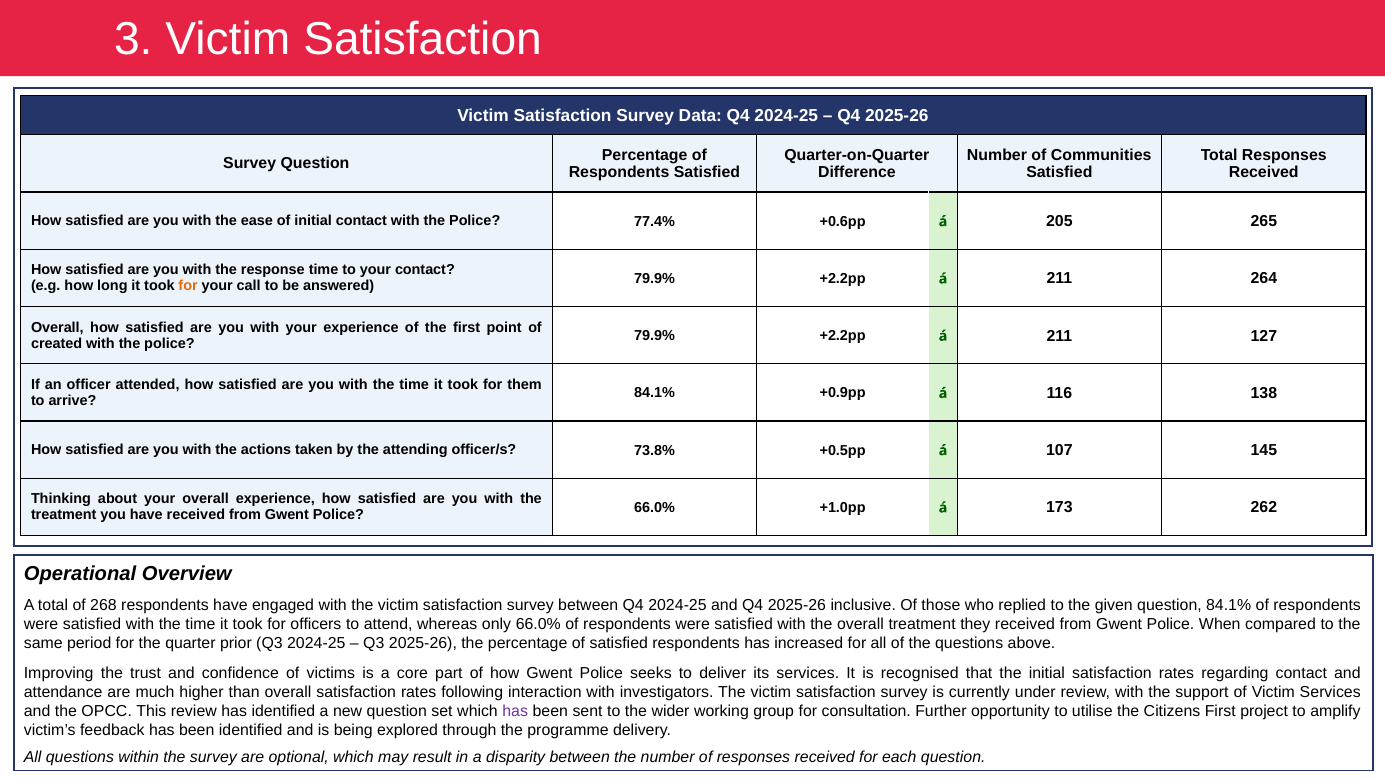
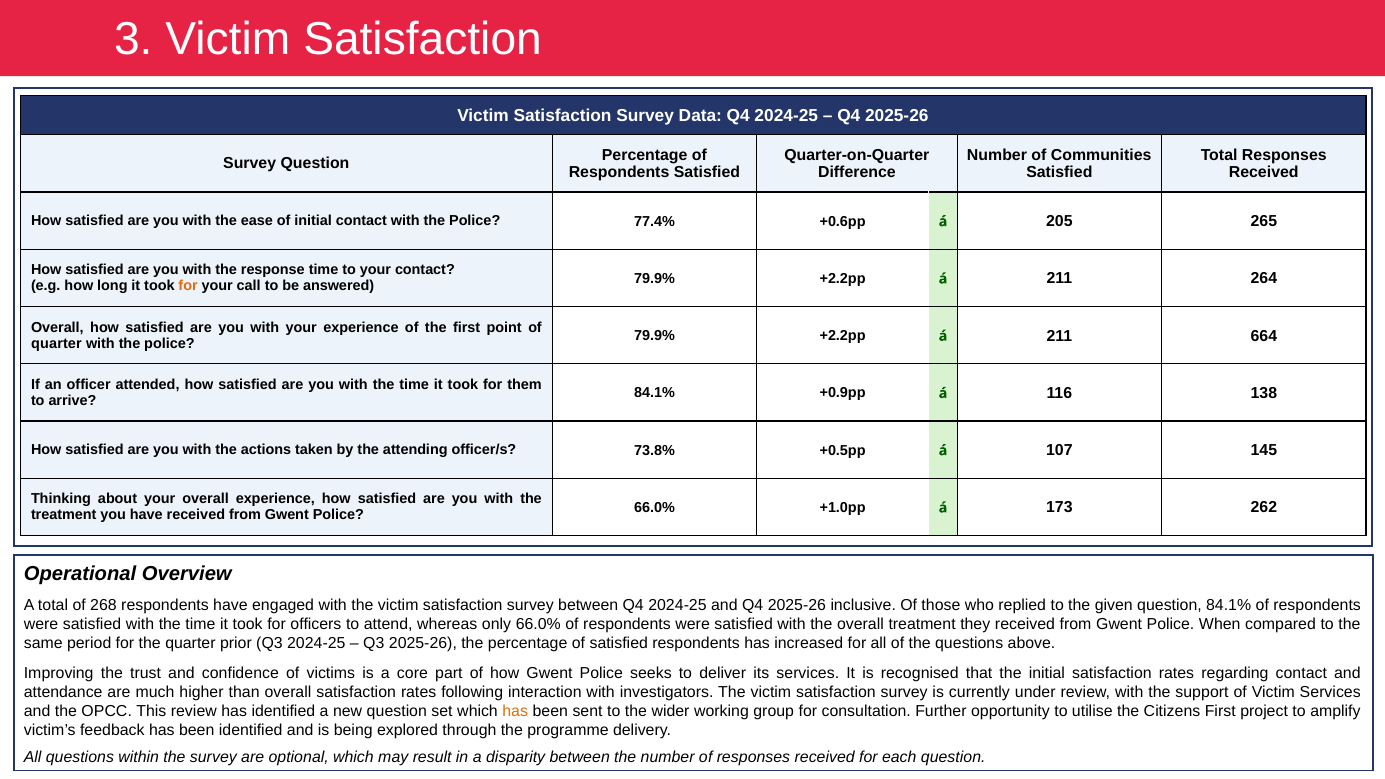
127: 127 -> 664 (1264, 336)
created: created -> quarter (56, 343)
has colour: purple -> orange (515, 711)
